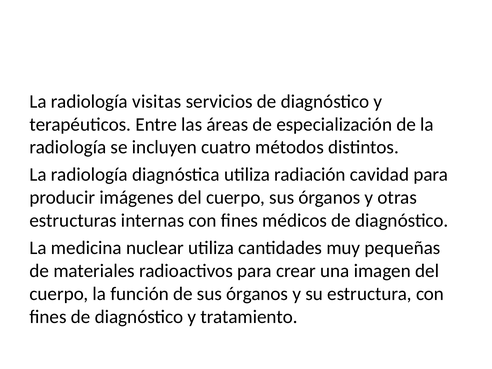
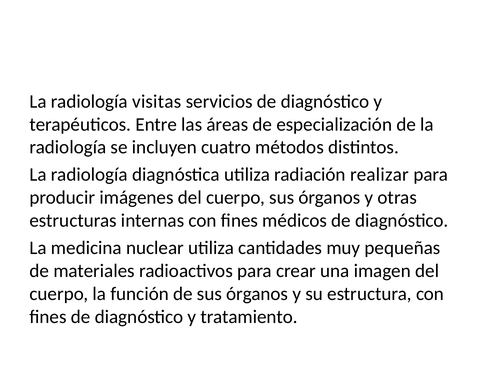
cavidad: cavidad -> realizar (379, 175)
